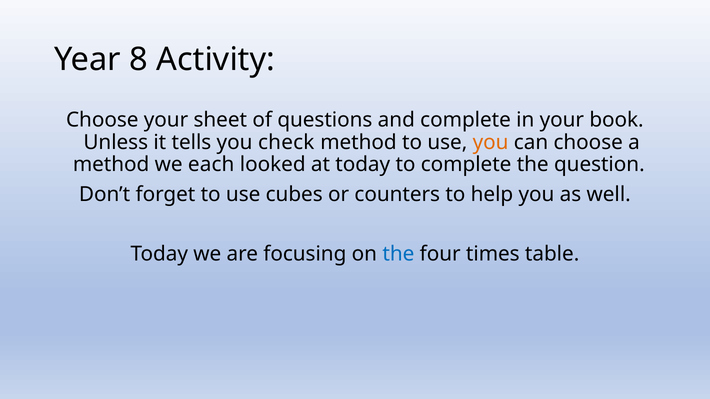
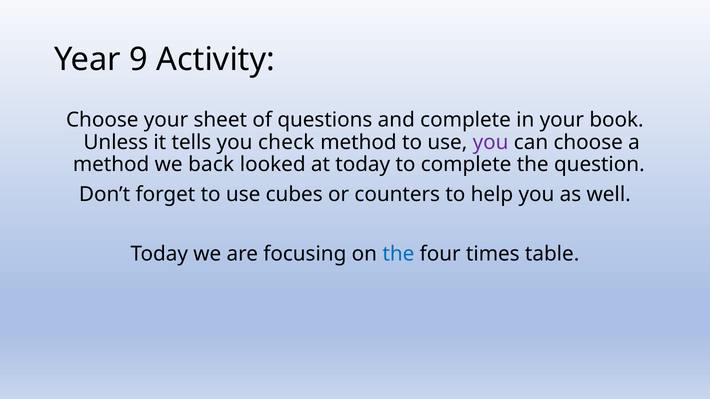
8: 8 -> 9 (139, 60)
you colour: orange -> purple (491, 142)
each: each -> back (211, 165)
